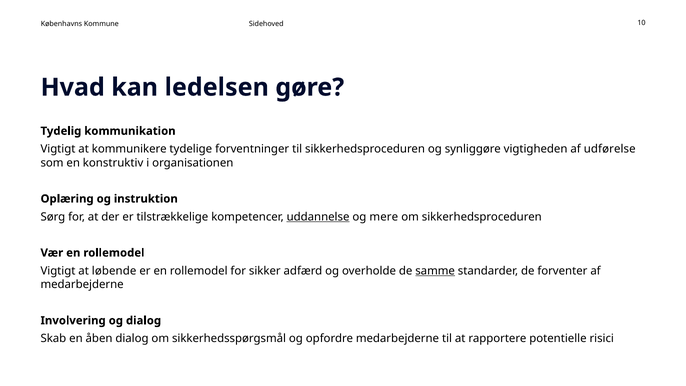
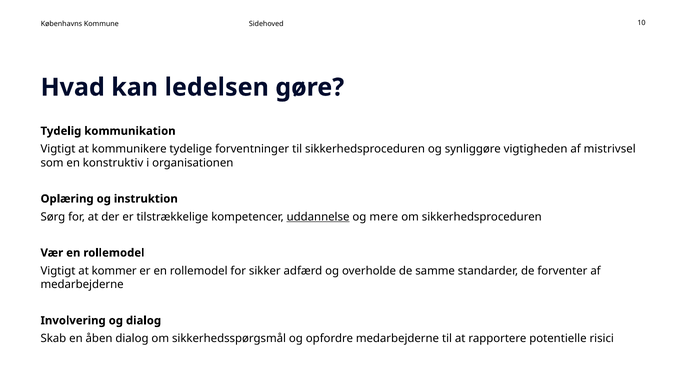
udførelse: udførelse -> mistrivsel (610, 149)
løbende: løbende -> kommer (114, 271)
samme underline: present -> none (435, 271)
